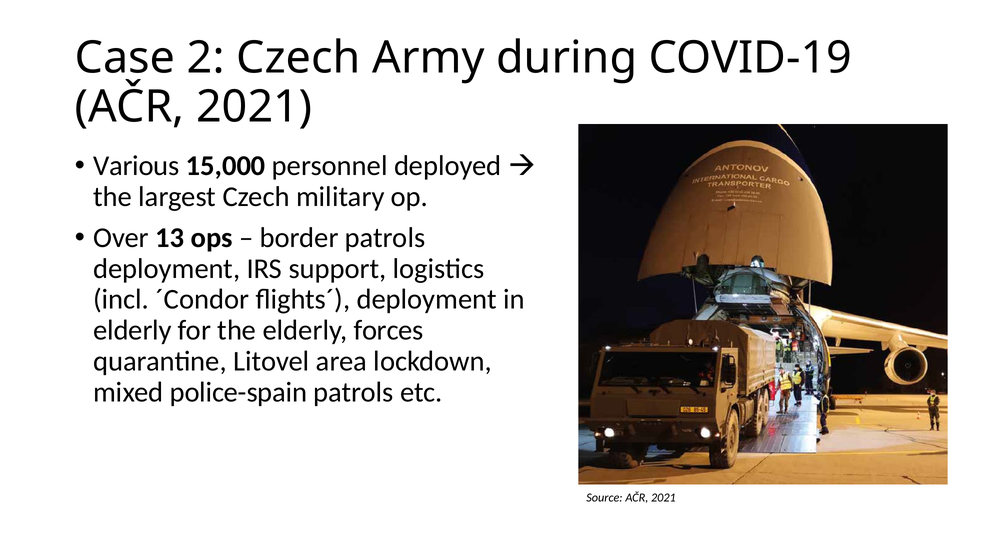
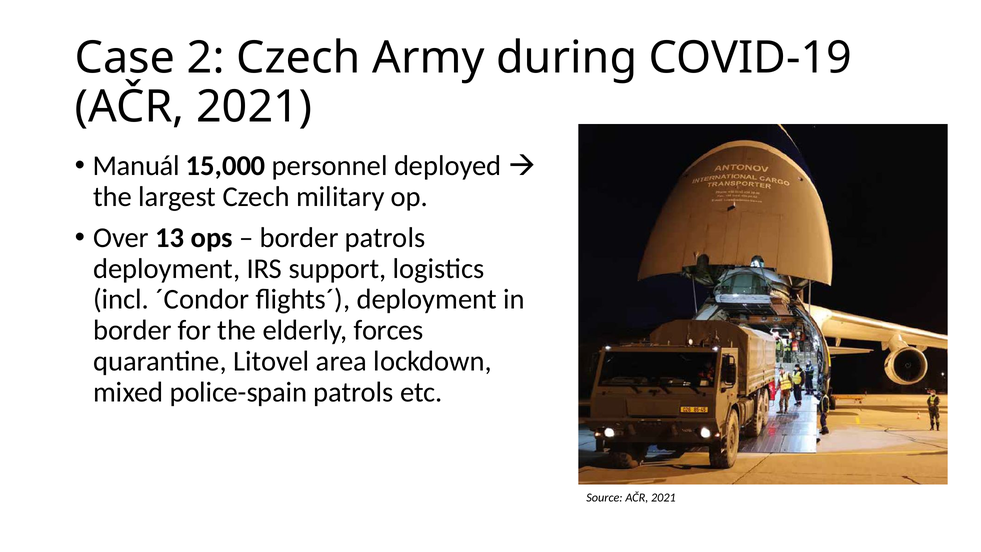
Various: Various -> Manuál (136, 166)
elderly: elderly -> border (132, 330)
